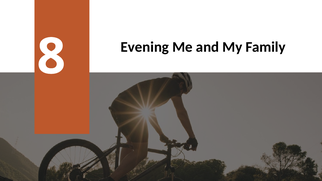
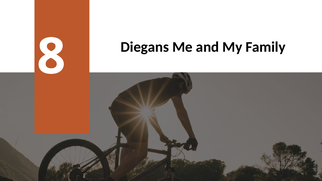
Evening: Evening -> Diegans (145, 47)
